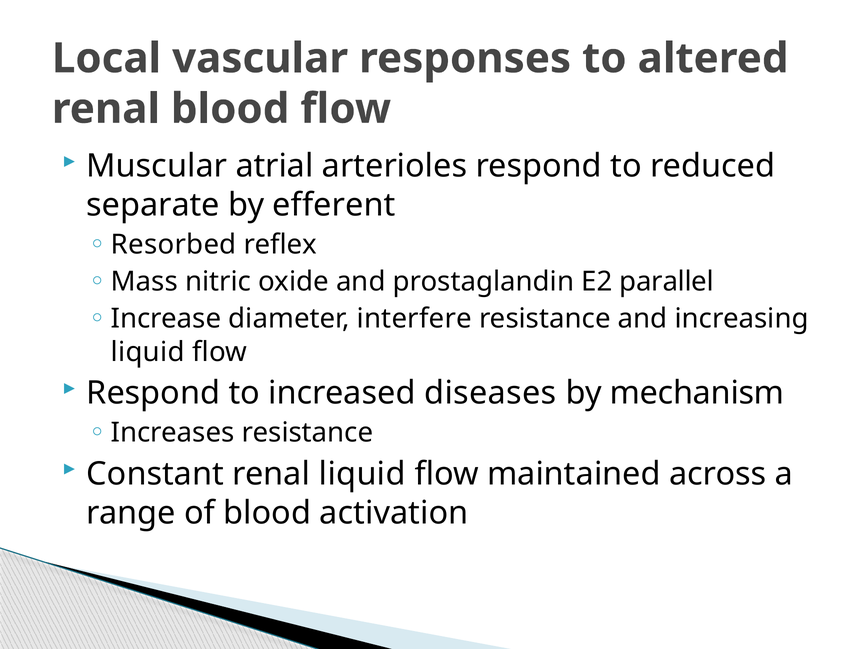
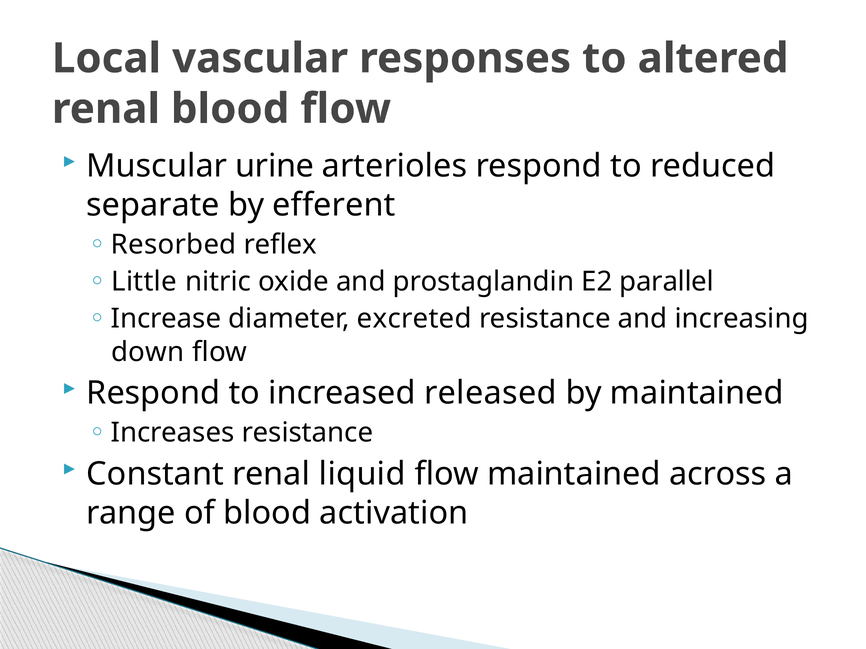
atrial: atrial -> urine (275, 166)
Mass: Mass -> Little (144, 282)
interfere: interfere -> excreted (414, 319)
liquid: liquid -> down (148, 352)
diseases: diseases -> released (490, 394)
by mechanism: mechanism -> maintained (697, 394)
